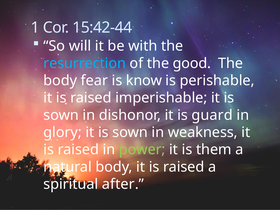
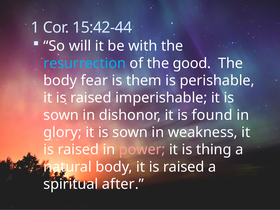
know: know -> them (144, 81)
guard: guard -> found (212, 115)
power colour: light green -> pink (142, 150)
them: them -> thing (214, 150)
